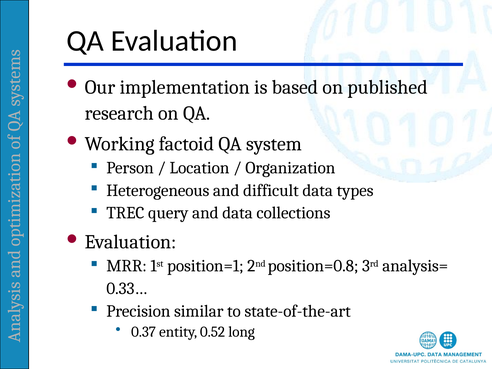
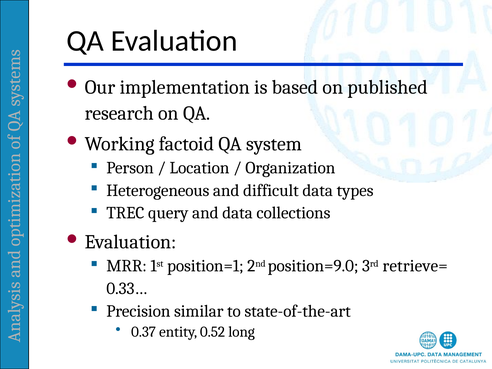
position=0.8: position=0.8 -> position=9.0 (313, 266)
analysis=: analysis= -> retrieve= (415, 266)
